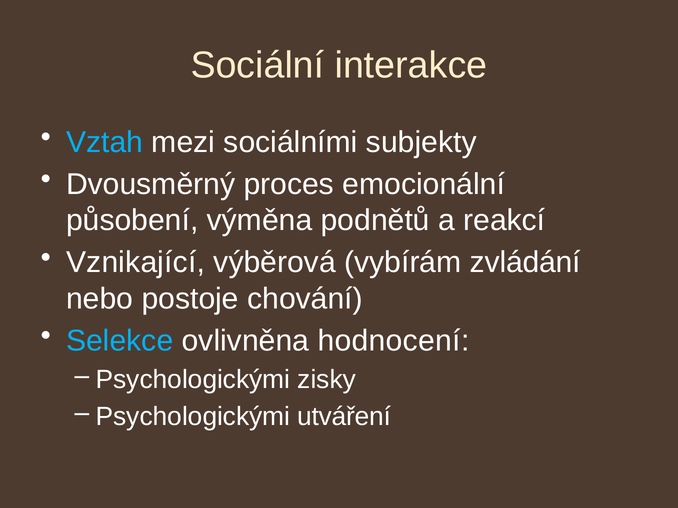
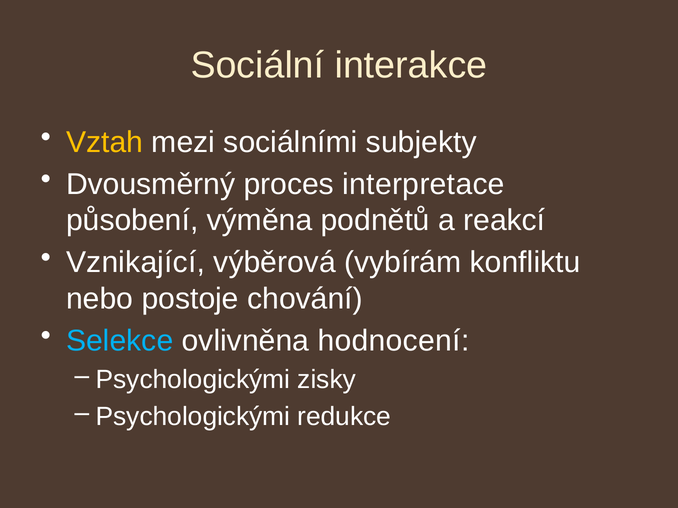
Vztah colour: light blue -> yellow (105, 142)
emocionální: emocionální -> interpretace (424, 184)
zvládání: zvládání -> konfliktu (525, 263)
utváření: utváření -> redukce (344, 417)
